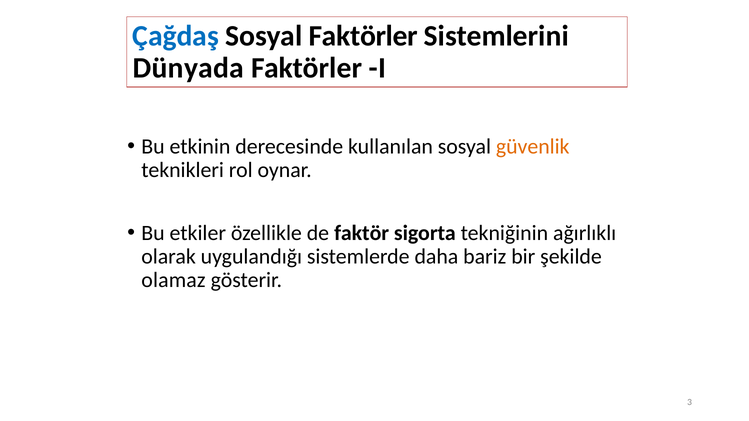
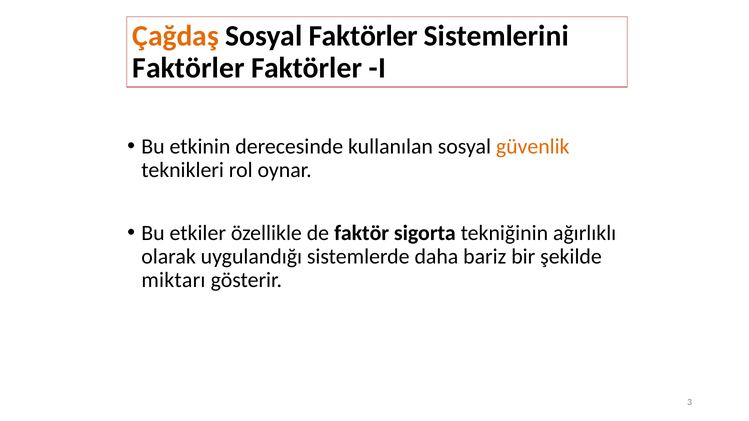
Çağdaş colour: blue -> orange (176, 36)
Dünyada: Dünyada -> Faktörler (188, 68)
olamaz: olamaz -> miktarı (173, 280)
